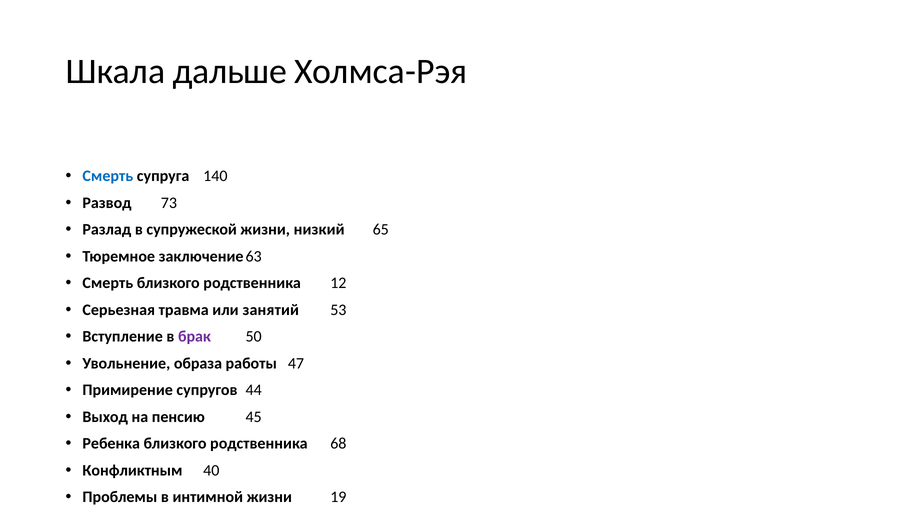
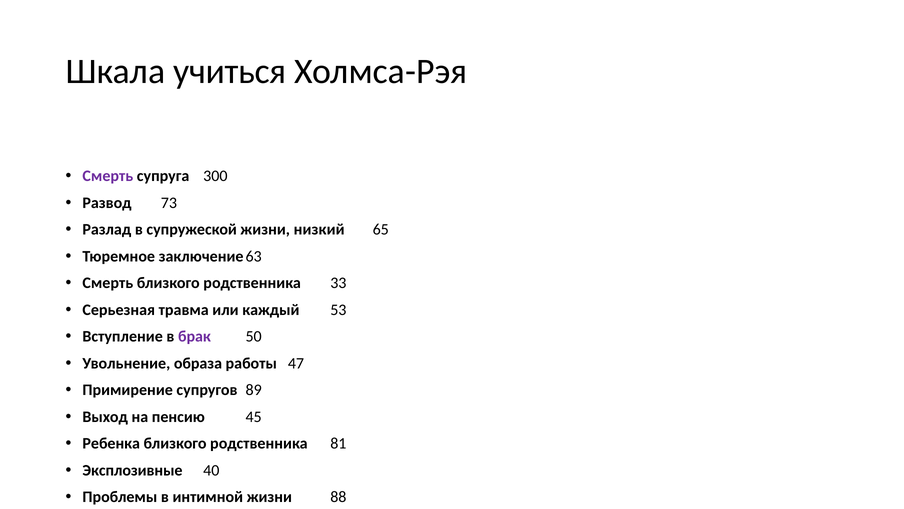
дальше: дальше -> учиться (230, 71)
Смерть colour: blue -> purple (108, 176)
140: 140 -> 300 (215, 176)
12: 12 -> 33 (338, 283)
занятий: занятий -> каждый (271, 309)
44: 44 -> 89 (254, 390)
68: 68 -> 81 (338, 443)
Конфликтным: Конфликтным -> Эксплозивные (132, 470)
19: 19 -> 88 (338, 497)
